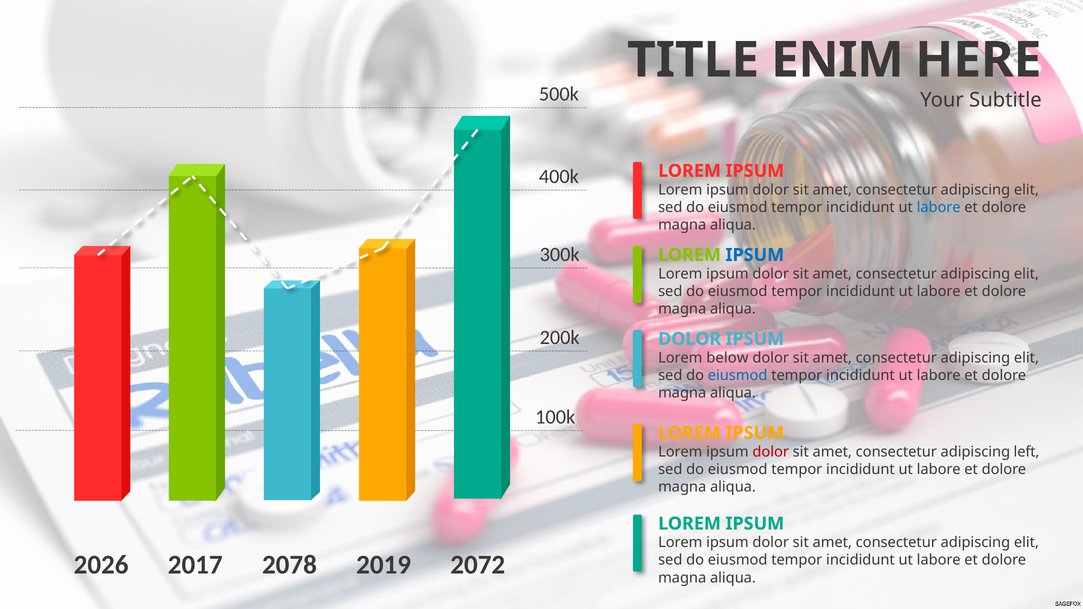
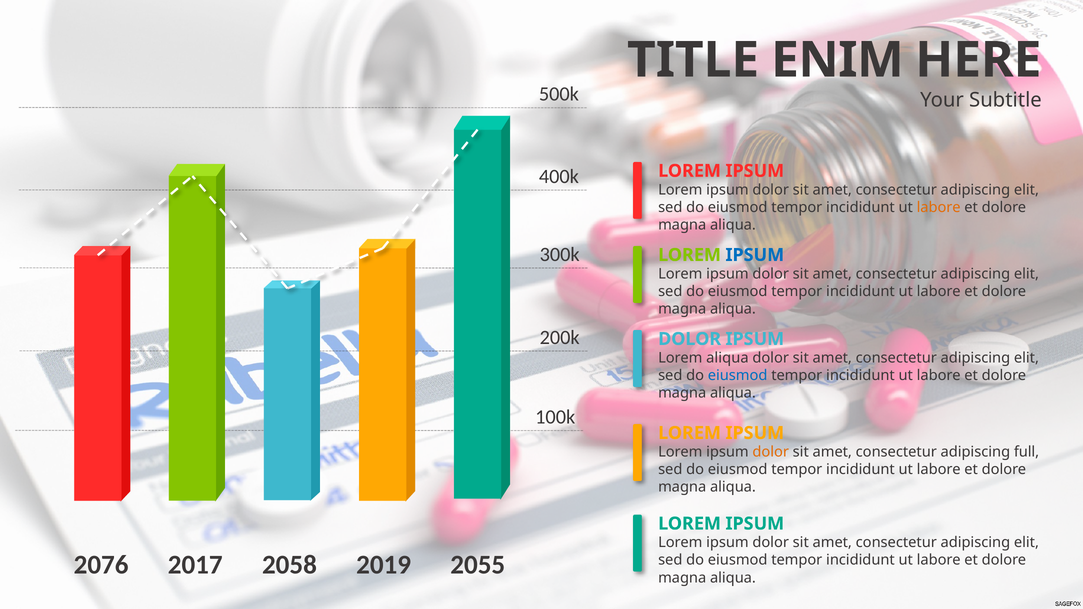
labore colour: blue -> orange (939, 207)
Lorem below: below -> aliqua (727, 358)
dolor colour: red -> orange (771, 452)
left: left -> full (1026, 452)
2026: 2026 -> 2076 (101, 565)
2078: 2078 -> 2058 (289, 565)
2072: 2072 -> 2055 (478, 565)
